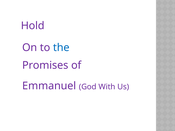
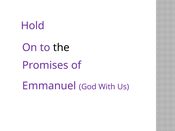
the colour: blue -> black (61, 48)
